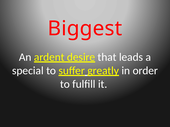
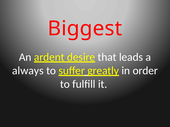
special: special -> always (28, 71)
